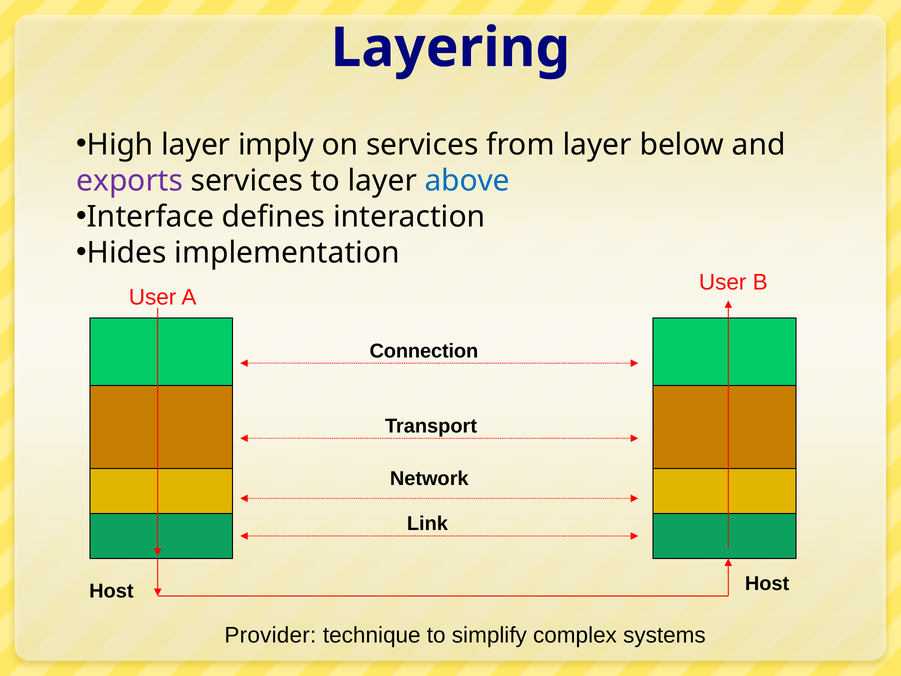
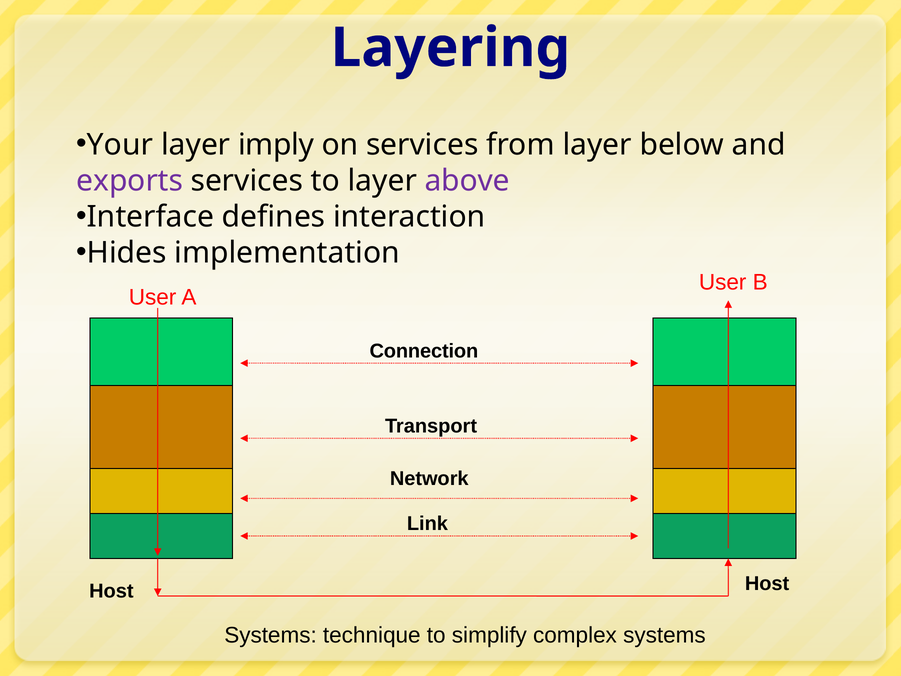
High: High -> Your (120, 145)
above colour: blue -> purple (467, 181)
Provider: Provider -> Systems (271, 635)
